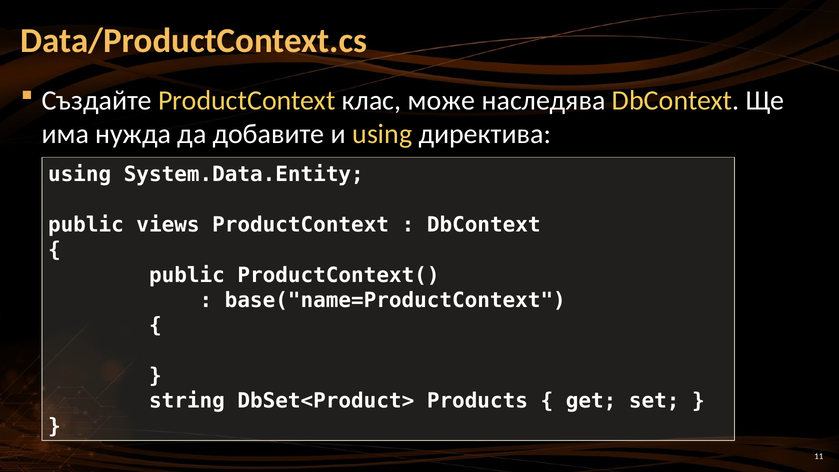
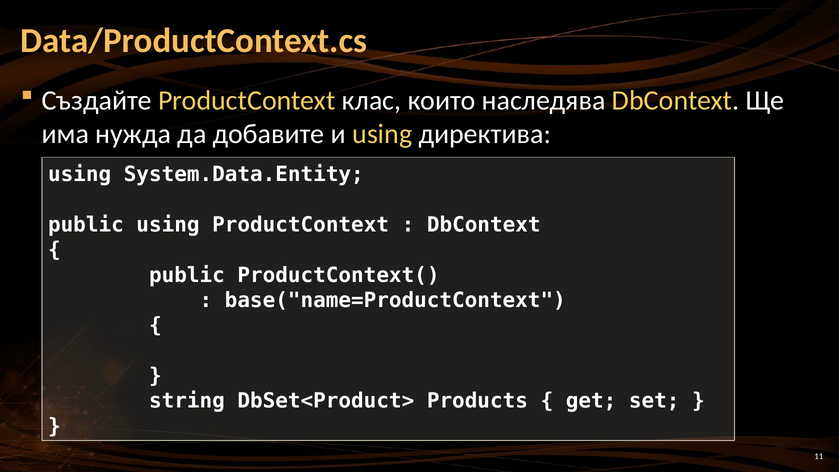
може: може -> които (442, 100)
public views: views -> using (168, 225)
